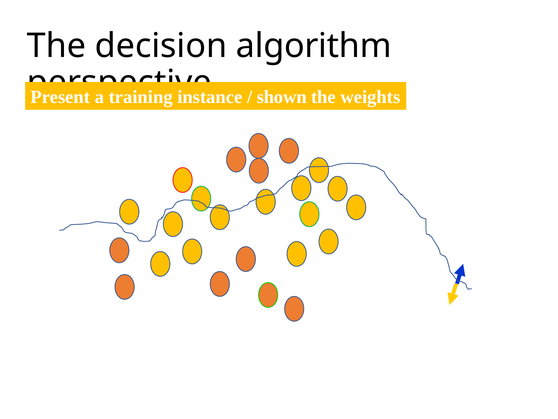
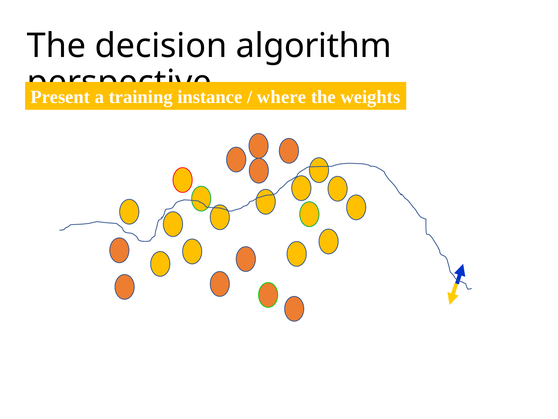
shown: shown -> where (282, 97)
